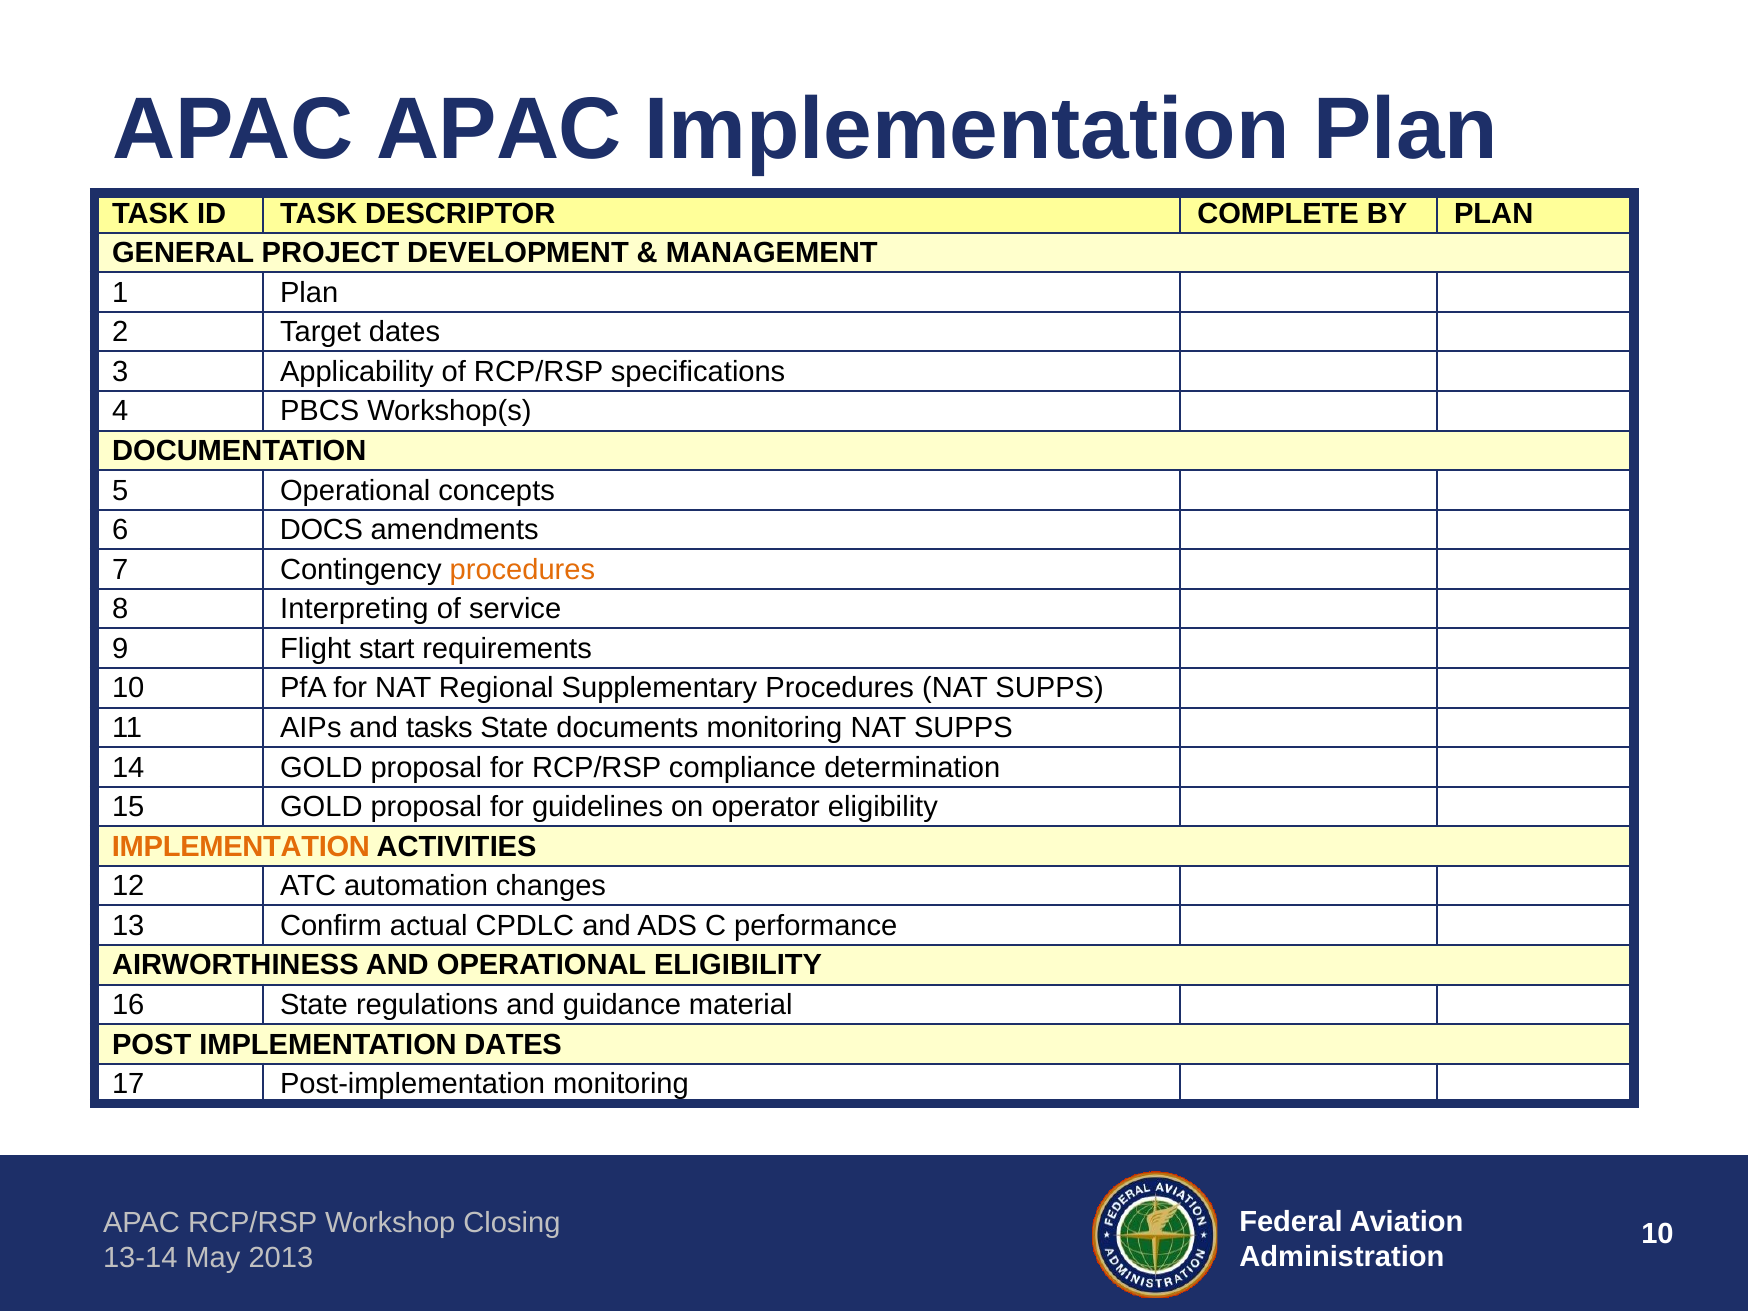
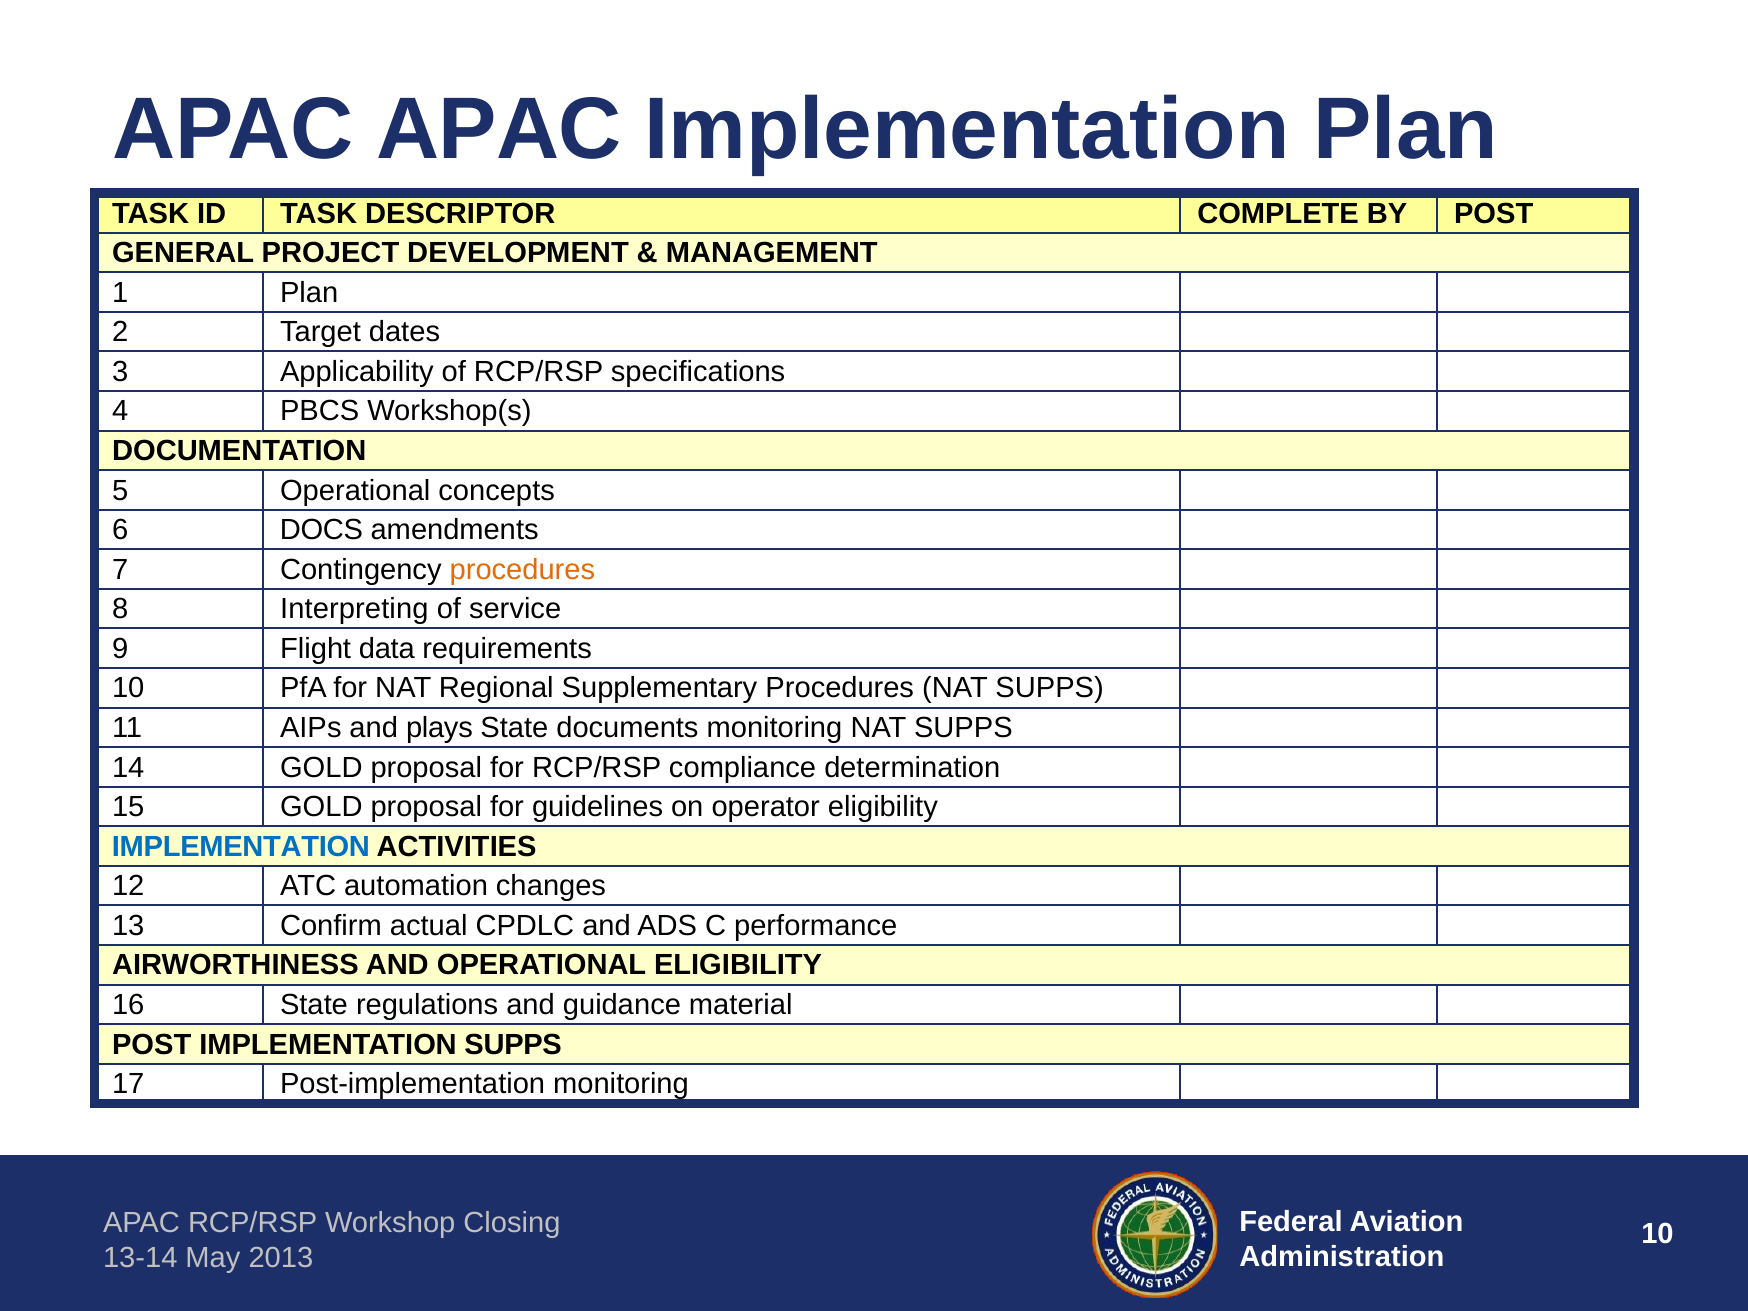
BY PLAN: PLAN -> POST (1494, 214)
start: start -> data (387, 649)
tasks: tasks -> plays (439, 728)
IMPLEMENTATION colour: orange -> blue (241, 847)
IMPLEMENTATION DATES: DATES -> SUPPS (513, 1044)
